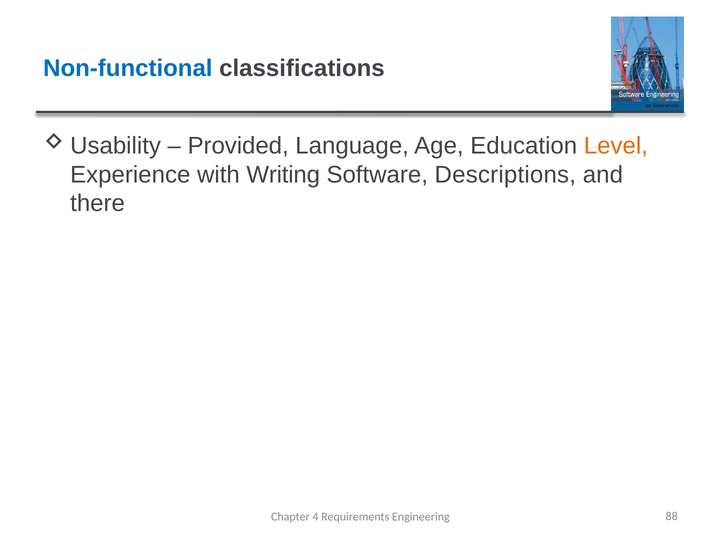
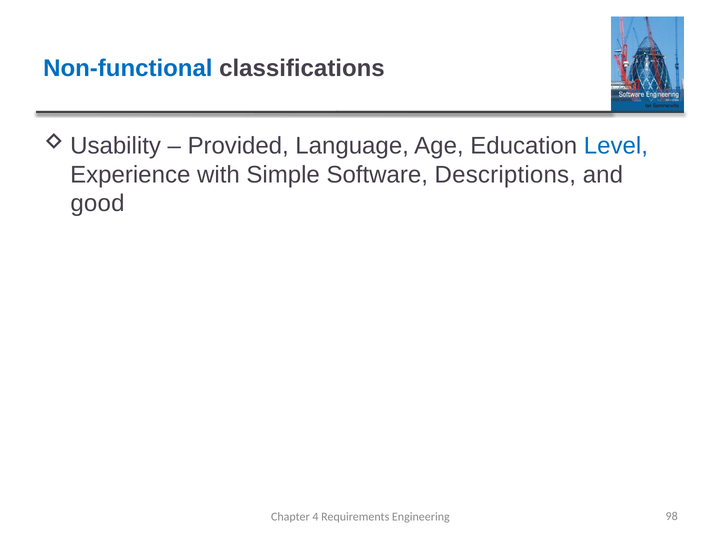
Level colour: orange -> blue (616, 146)
Writing: Writing -> Simple (283, 175)
there: there -> good (97, 203)
88: 88 -> 98 (672, 516)
